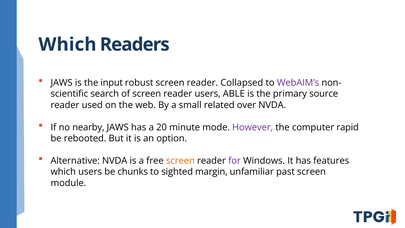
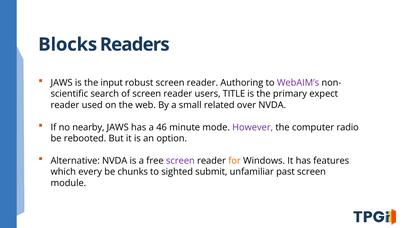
Which: Which -> Blocks (68, 44)
Collapsed: Collapsed -> Authoring (242, 83)
ABLE: ABLE -> TITLE (234, 94)
source: source -> expect (324, 94)
20: 20 -> 46 (162, 127)
rapid: rapid -> radio (348, 127)
screen colour: orange -> purple (180, 161)
for colour: purple -> orange (235, 161)
which users: users -> every (90, 172)
margin: margin -> submit (211, 172)
